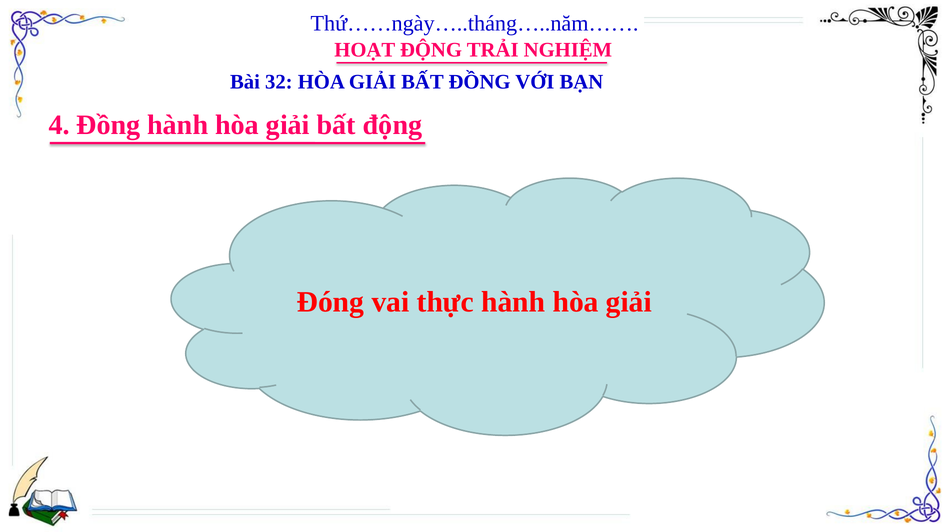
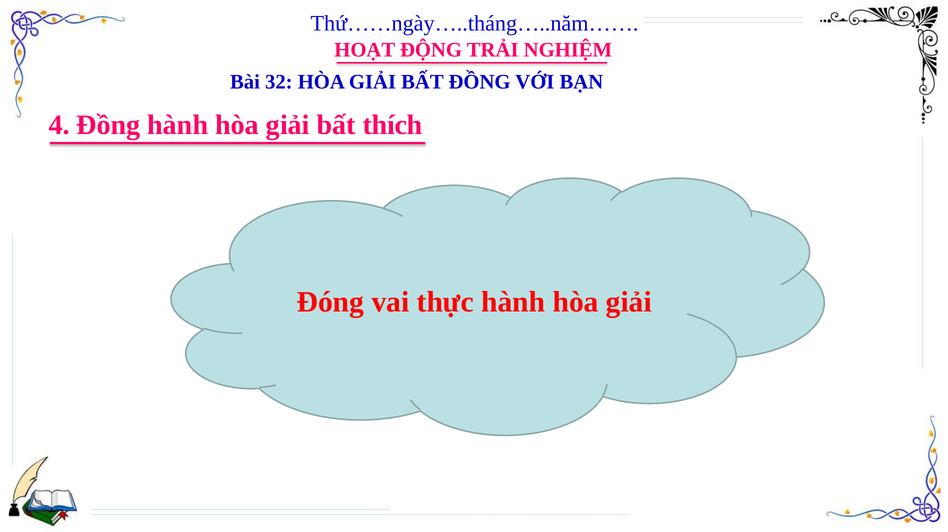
bất động: động -> thích (393, 125)
